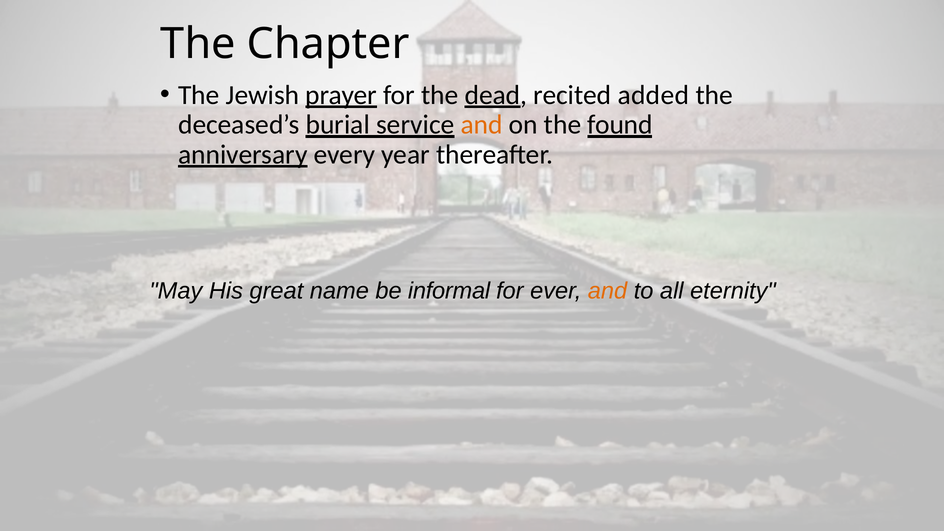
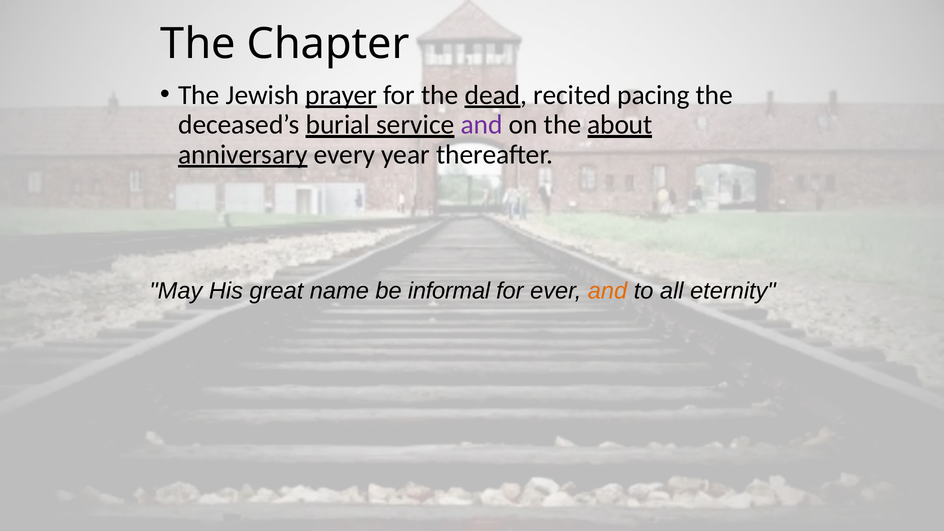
added: added -> pacing (654, 95)
and colour: orange -> purple (482, 125)
found: found -> about (620, 125)
